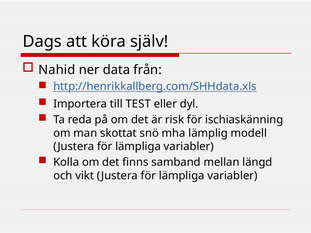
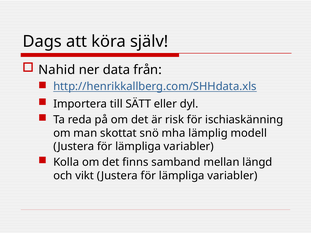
TEST: TEST -> SÄTT (138, 104)
